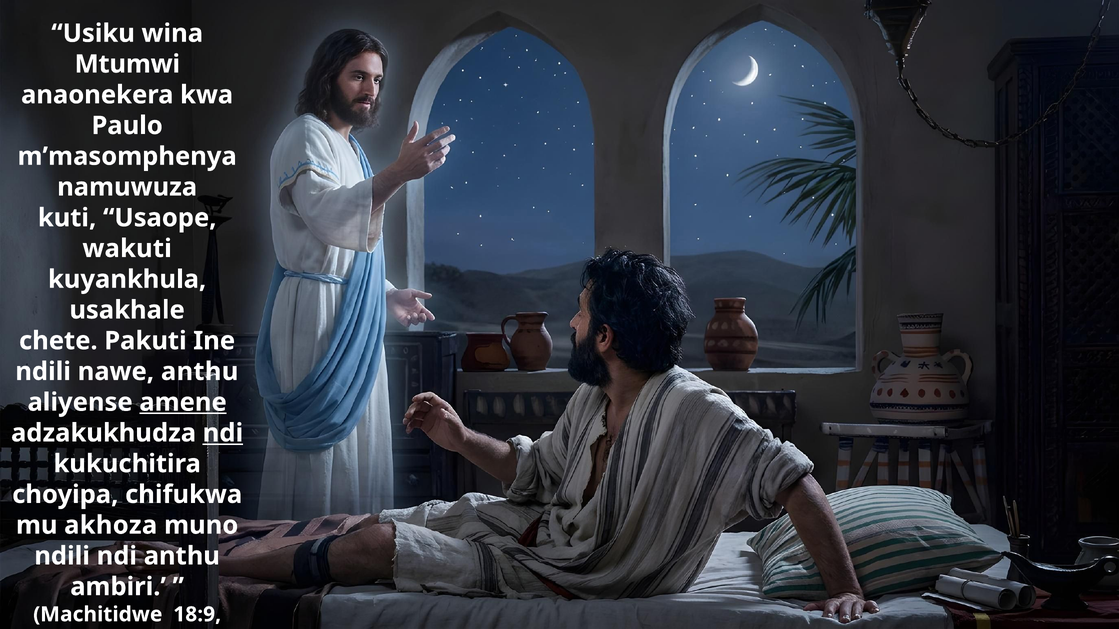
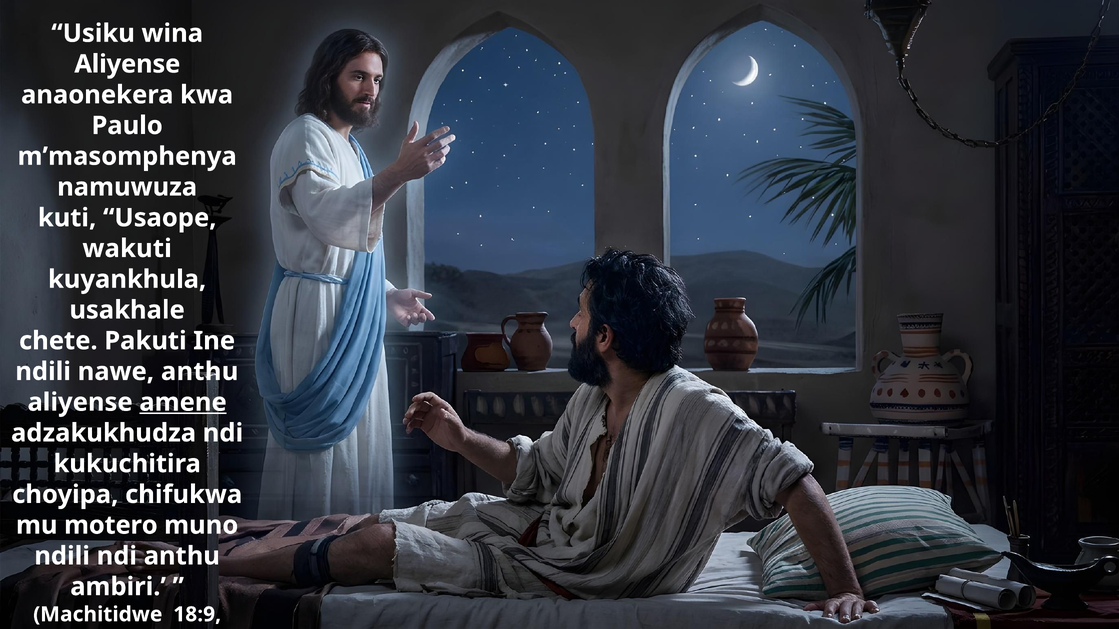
Mtumwi: Mtumwi -> Aliyense (127, 64)
ndi underline: present -> none (223, 433)
akhoza: akhoza -> motero (111, 526)
